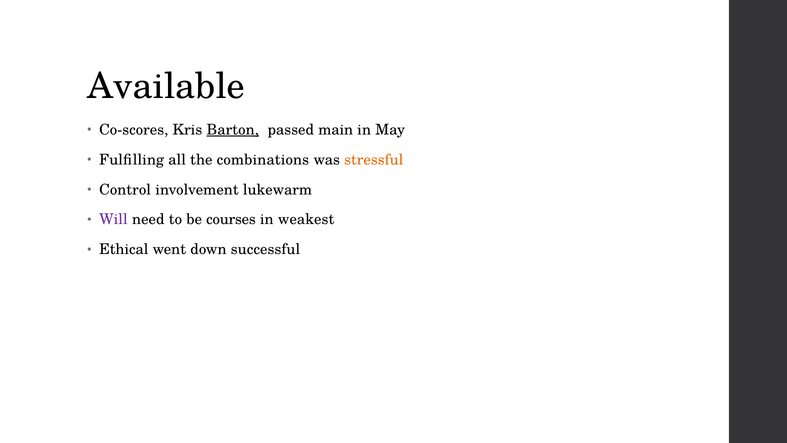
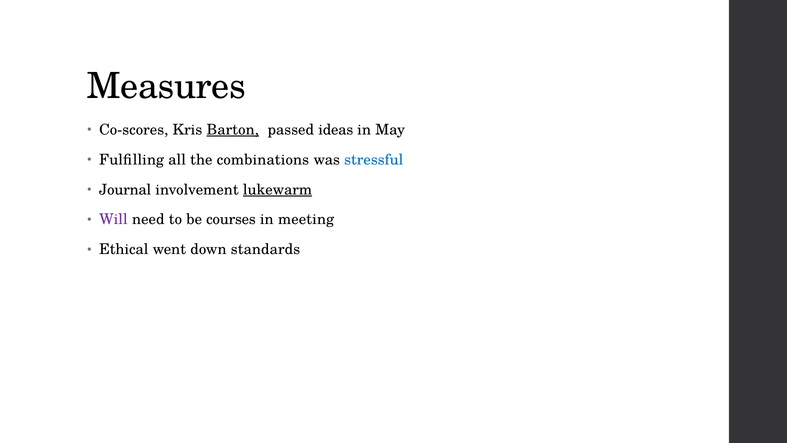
Available: Available -> Measures (166, 87)
main: main -> ideas (336, 130)
stressful colour: orange -> blue (374, 160)
Control: Control -> Journal (125, 189)
lukewarm underline: none -> present (277, 189)
weakest: weakest -> meeting (306, 219)
successful: successful -> standards (265, 249)
